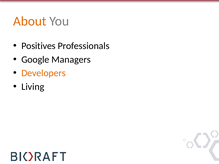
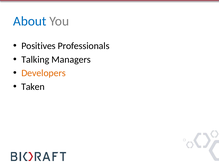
About colour: orange -> blue (30, 21)
Google: Google -> Talking (35, 60)
Living: Living -> Taken (33, 87)
